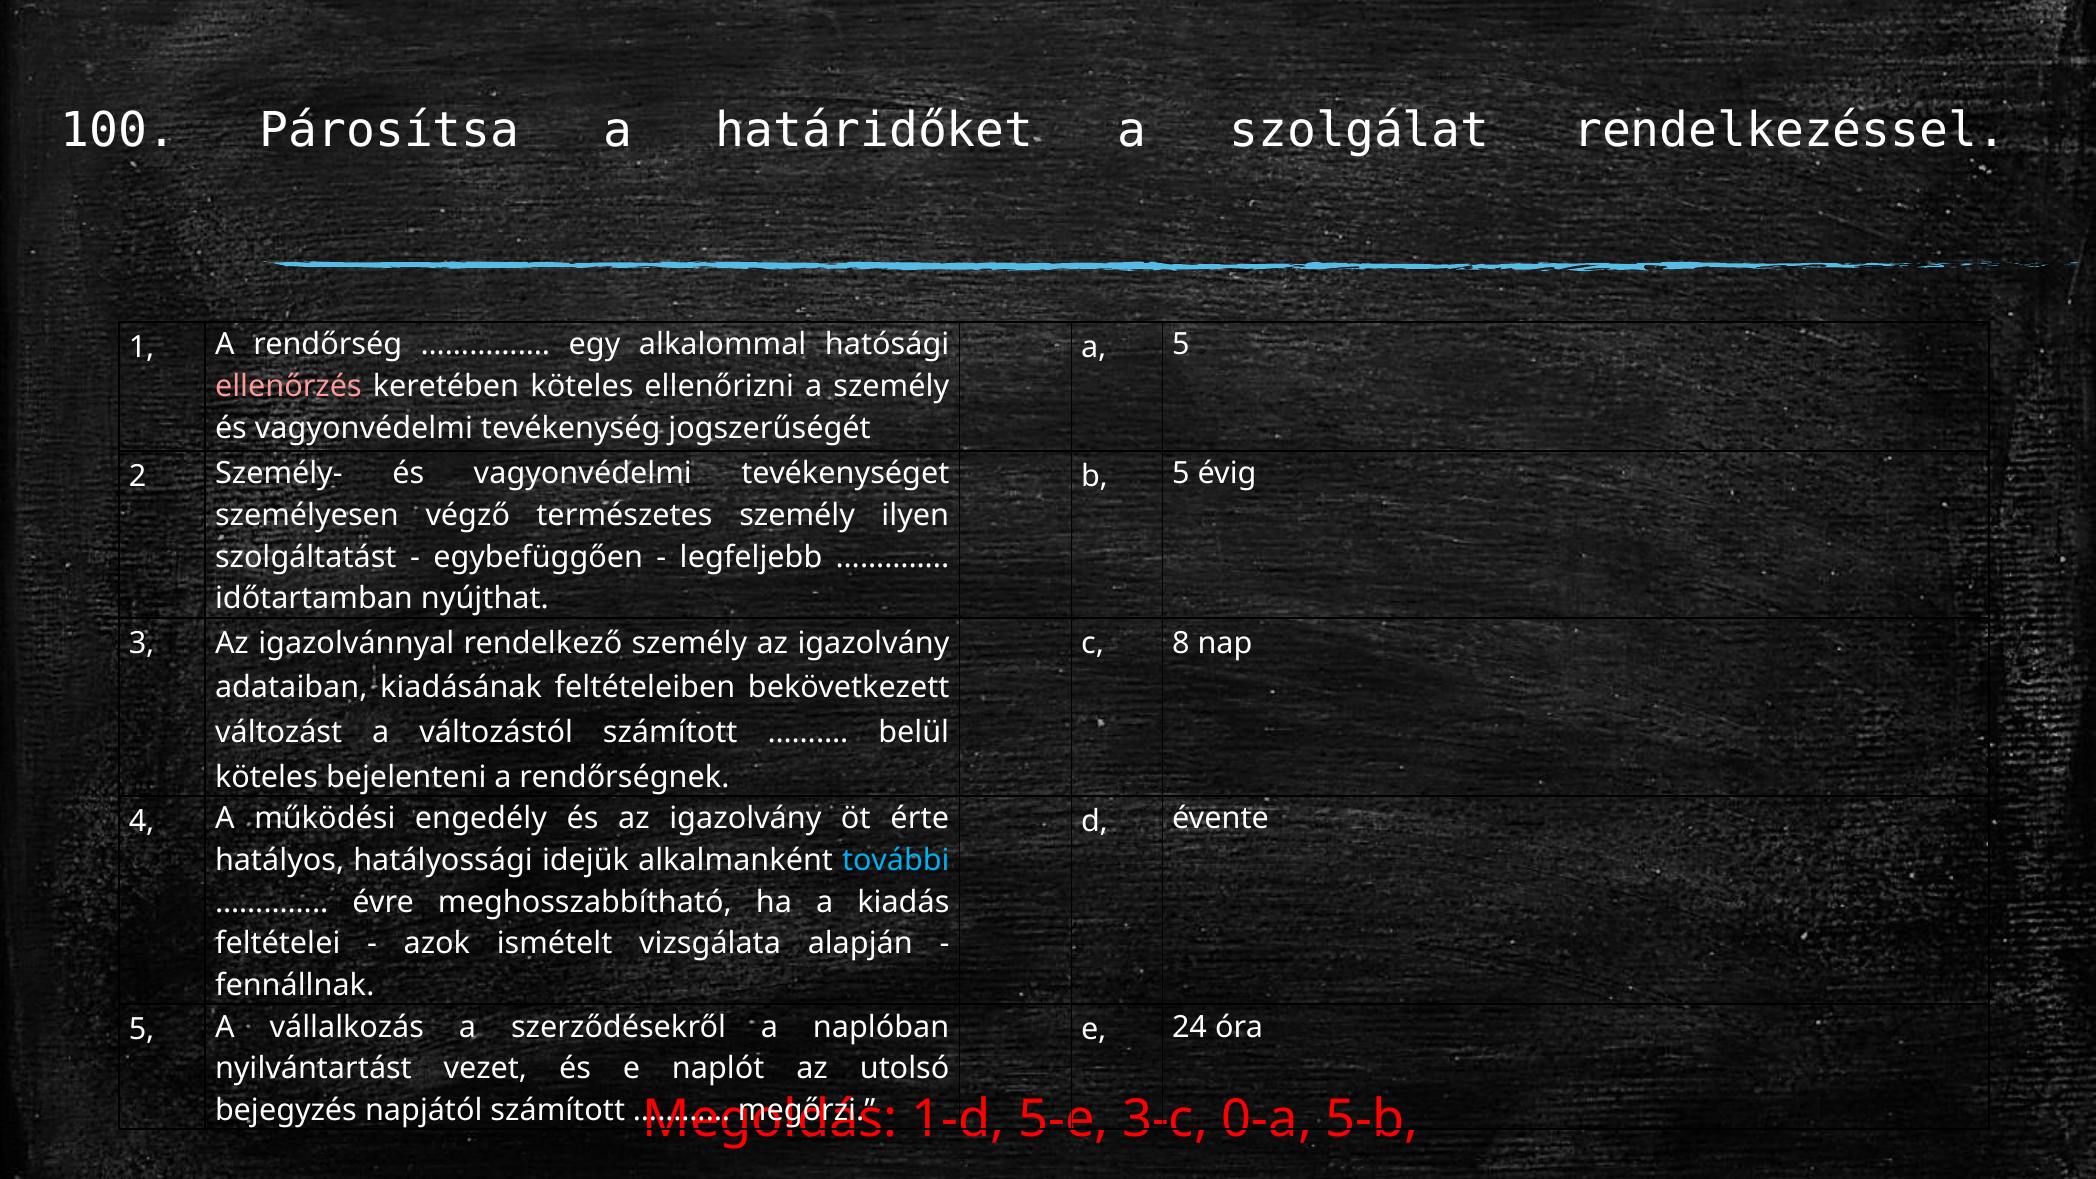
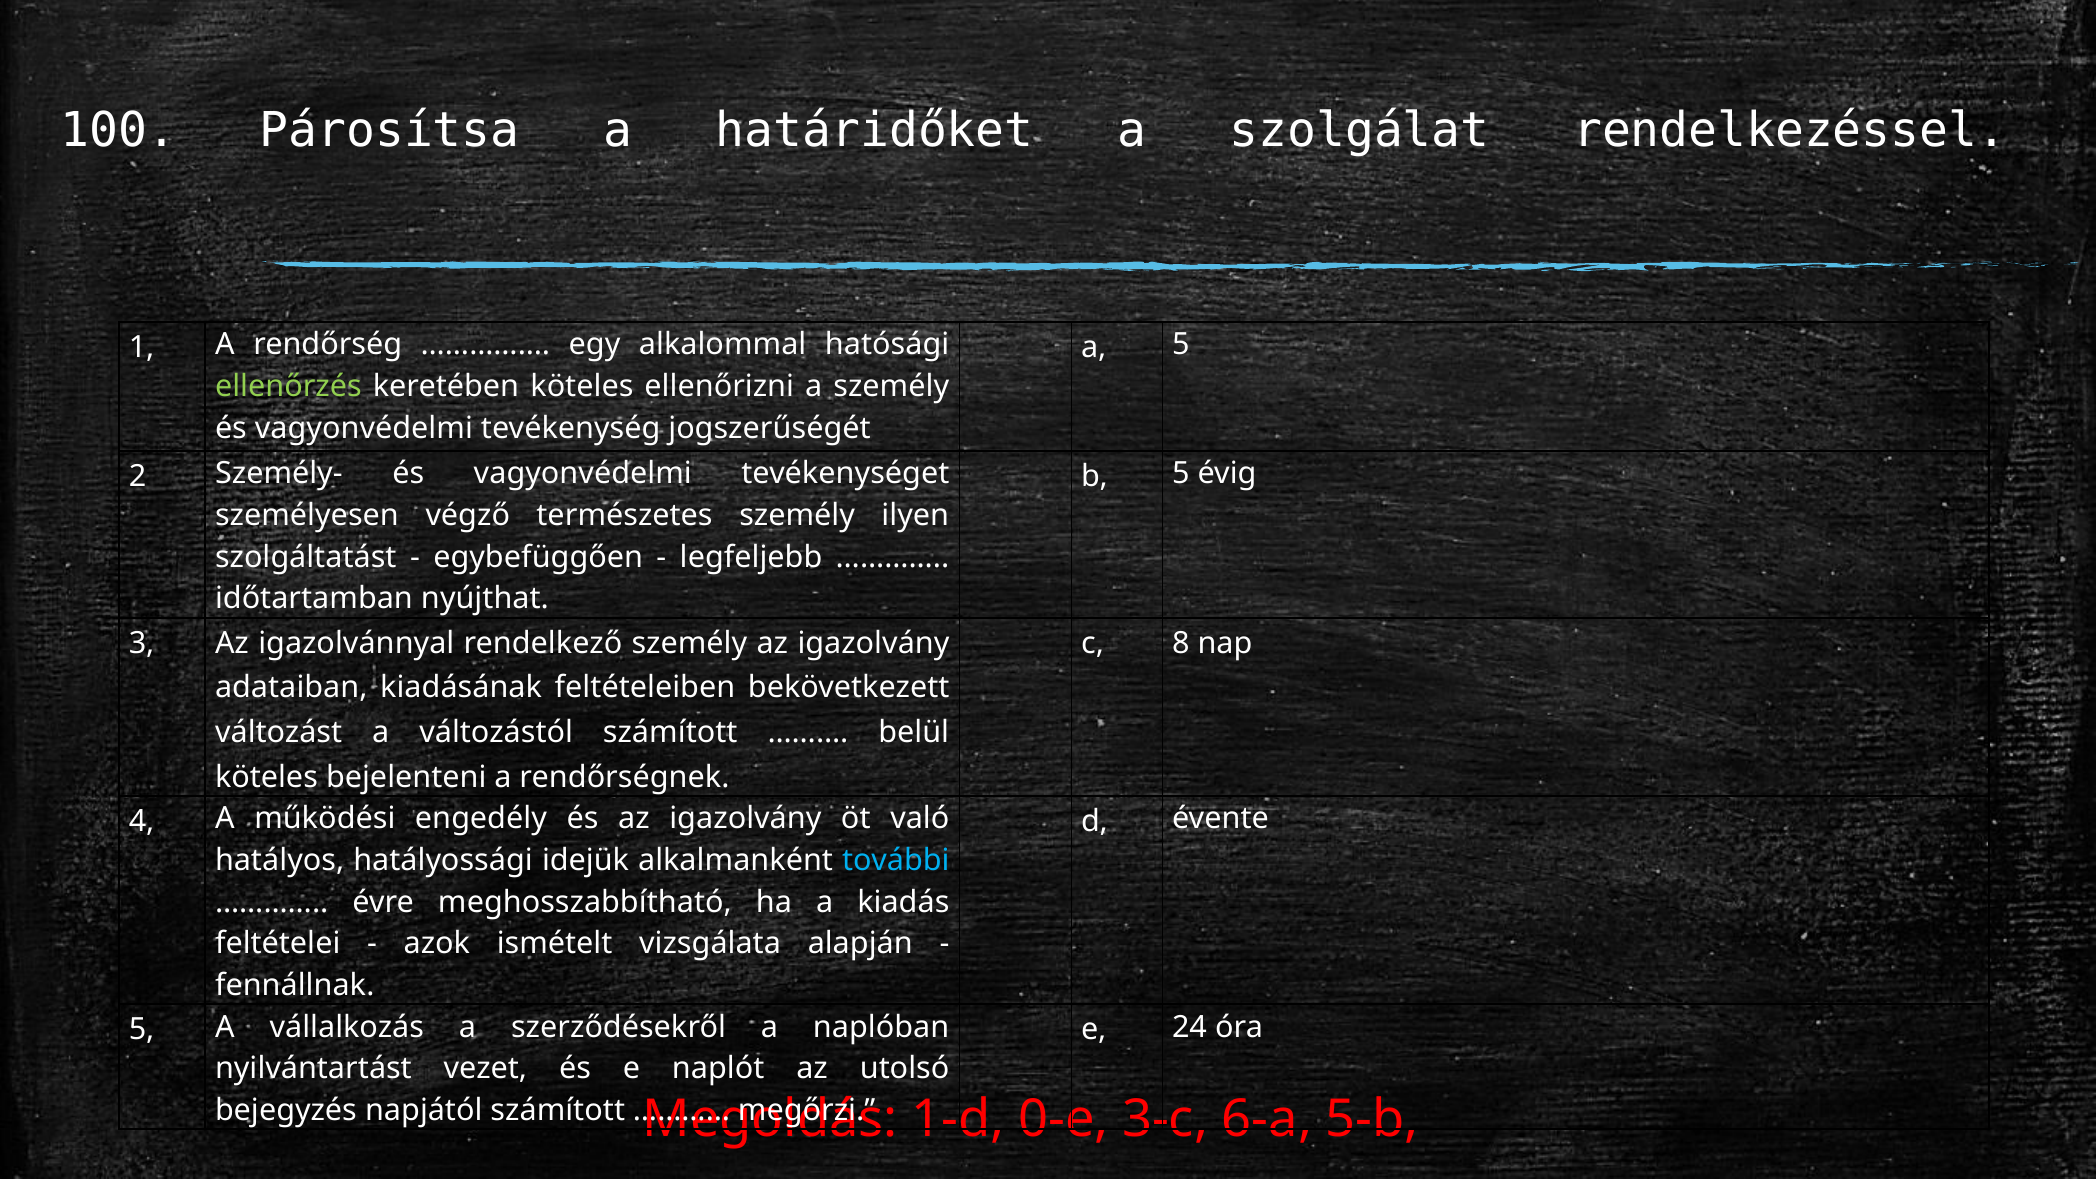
ellenőrzés colour: pink -> light green (288, 386)
érte: érte -> való (920, 819)
5-e: 5-e -> 0-e (1063, 1119)
0-a: 0-a -> 6-a (1267, 1119)
